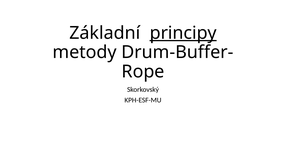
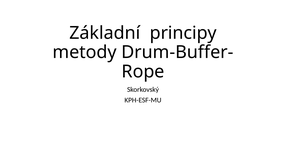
principy underline: present -> none (183, 33)
